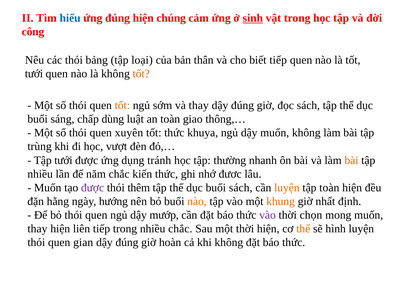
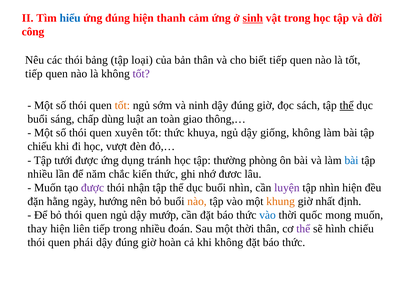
chúng: chúng -> thanh (171, 18)
tưới: tưới -> tiếp (34, 74)
tốt colour: orange -> purple (141, 74)
và thay: thay -> ninh (199, 106)
thể underline: none -> present (347, 106)
dậy muốn: muốn -> giống (275, 133)
trùng: trùng -> chiếu (40, 147)
nhanh: nhanh -> phòng (263, 160)
bài colour: orange -> blue (351, 160)
thêm: thêm -> nhận (139, 188)
buổi sách: sách -> nhìn (241, 188)
luyện colour: orange -> purple (287, 188)
tập toàn: toàn -> nhìn (329, 188)
vào colour: purple -> blue (268, 215)
chọn: chọn -> quốc (311, 215)
nhiều chắc: chắc -> đoán (180, 229)
thời hiện: hiện -> thân (268, 229)
thể colour: orange -> purple (303, 229)
hình luyện: luyện -> chiếu (361, 229)
gian: gian -> phái (83, 243)
